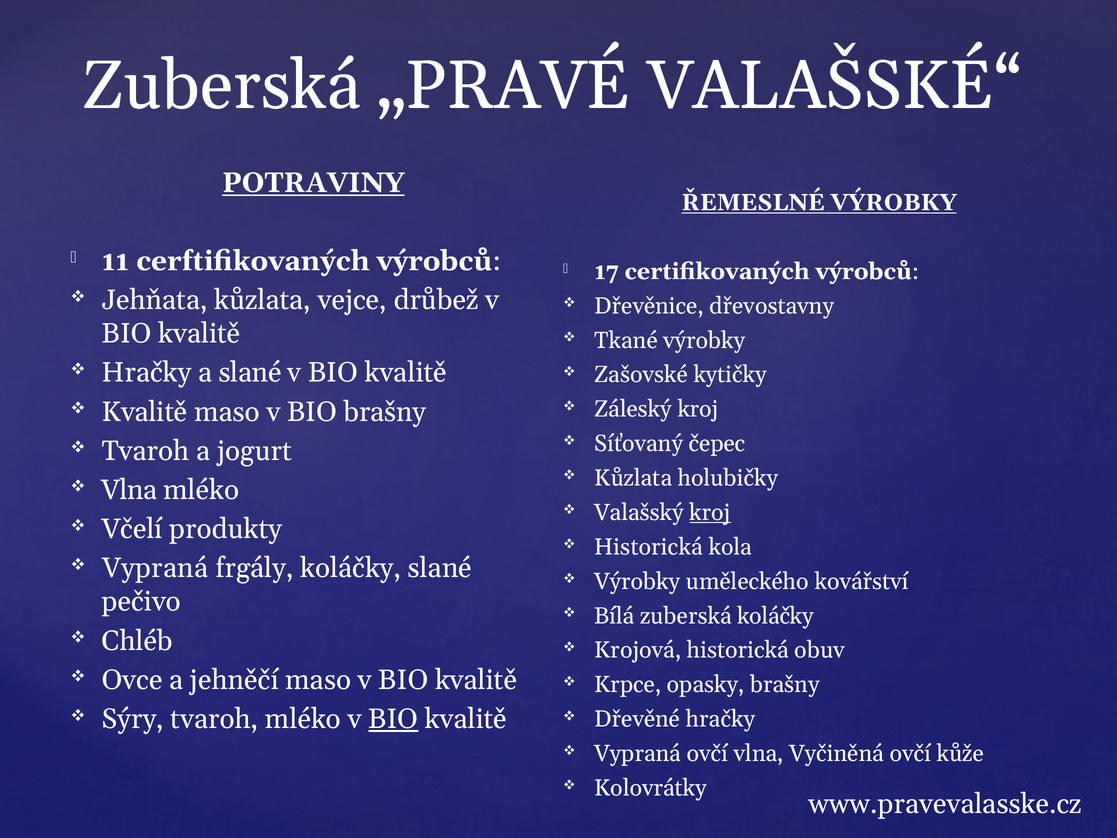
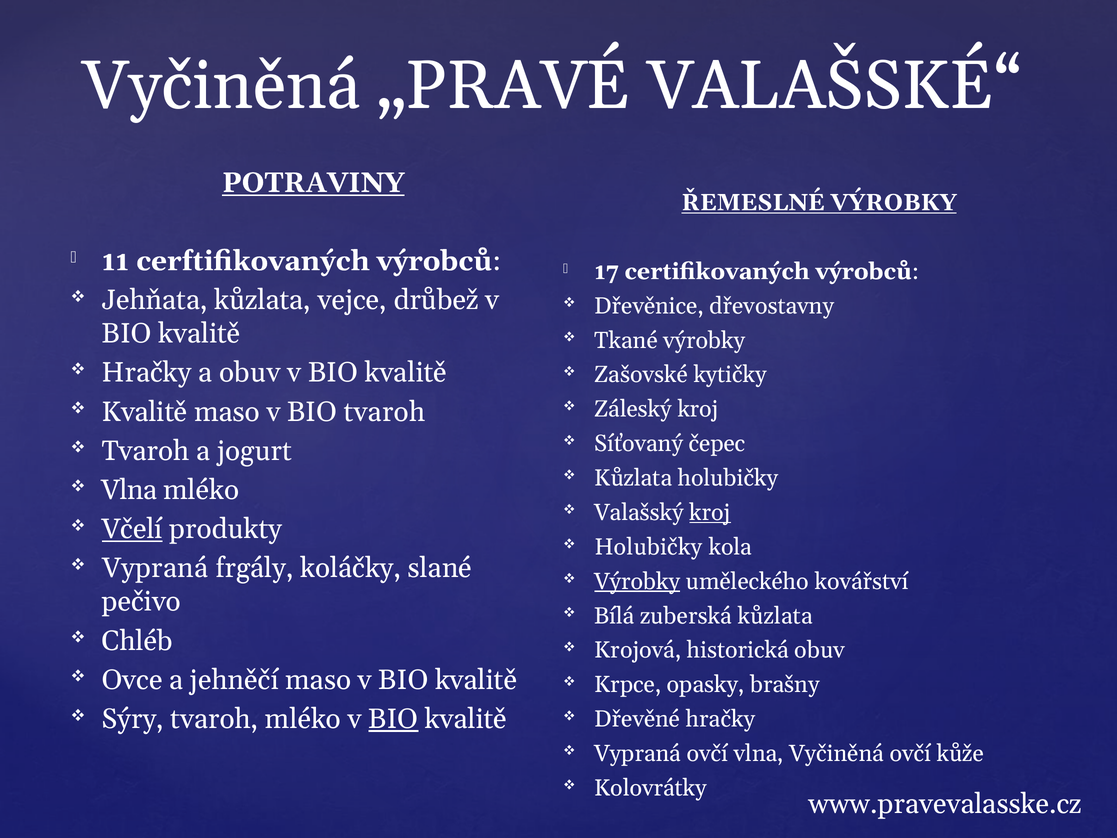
Zuberská: Zuberská -> Vyčiněná (222, 86)
a slané: slané -> obuv (250, 373)
BIO brašny: brašny -> tvaroh (385, 412)
Včelí underline: none -> present (132, 529)
Historická: Historická -> Holubičky (649, 547)
Výrobky underline: none -> present (637, 581)
zuberská koláčky: koláčky -> kůzlata (775, 616)
